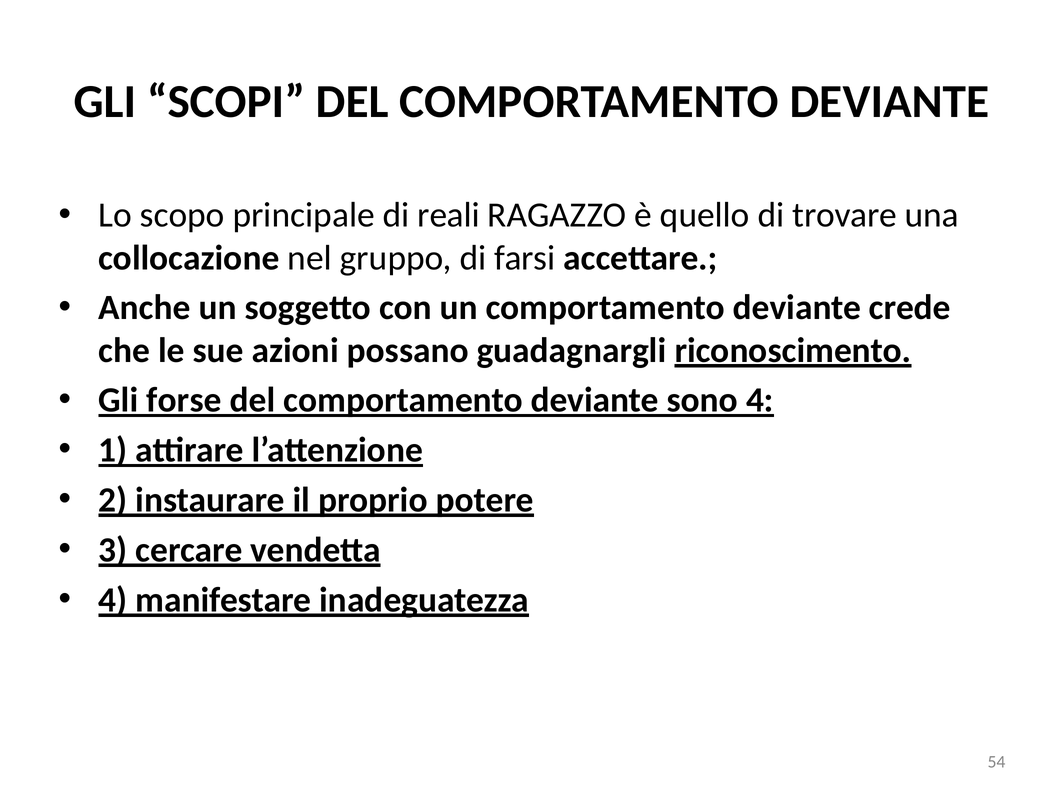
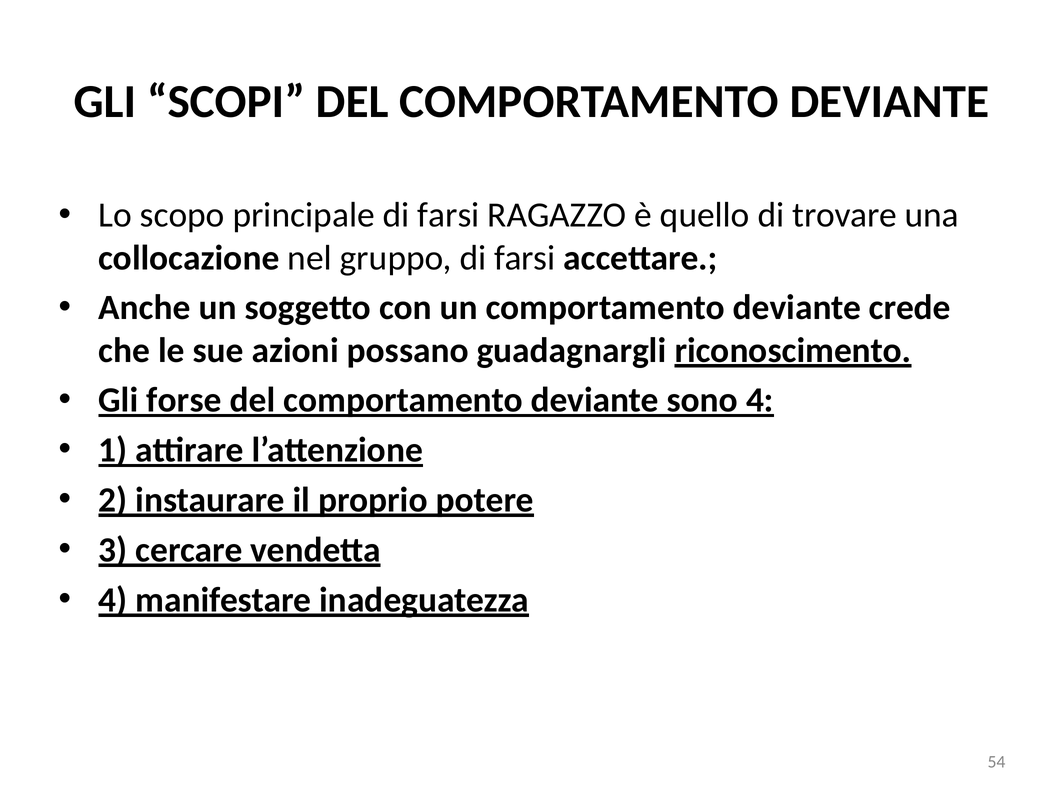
principale di reali: reali -> farsi (449, 215)
